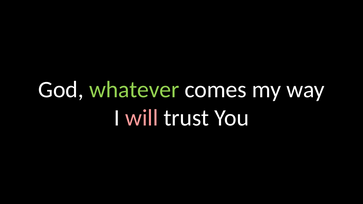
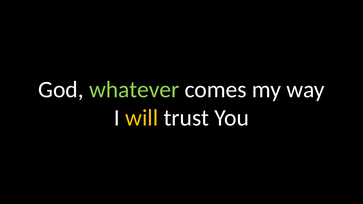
will colour: pink -> yellow (142, 118)
